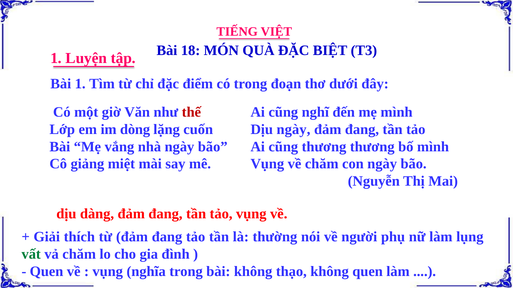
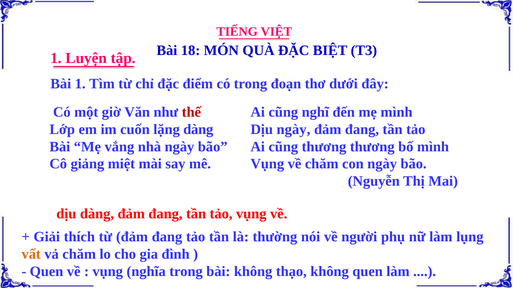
dòng: dòng -> cuốn (135, 129)
lặng cuốn: cuốn -> dàng (198, 129)
vất colour: green -> orange (31, 254)
